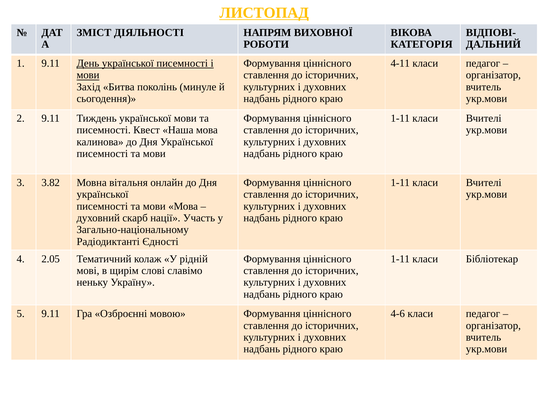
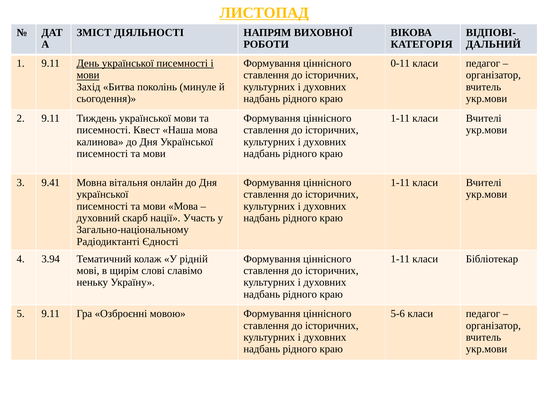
4-11: 4-11 -> 0-11 (400, 63)
3.82: 3.82 -> 9.41 (51, 183)
2.05: 2.05 -> 3.94 (51, 259)
4-6: 4-6 -> 5-6 (398, 314)
